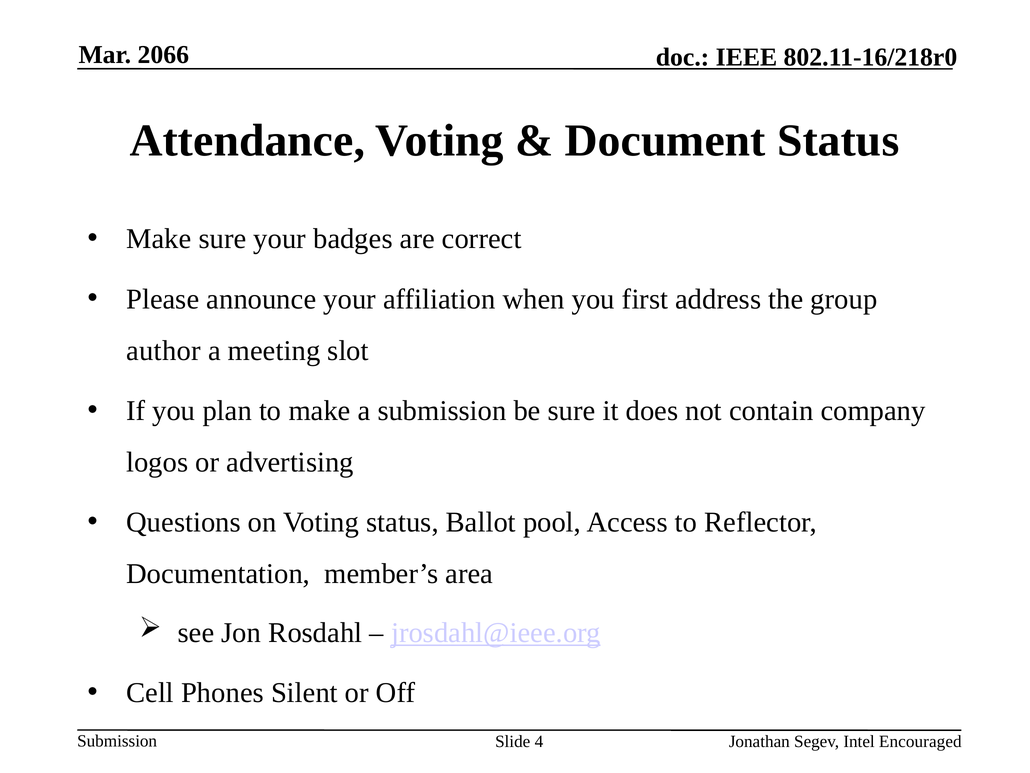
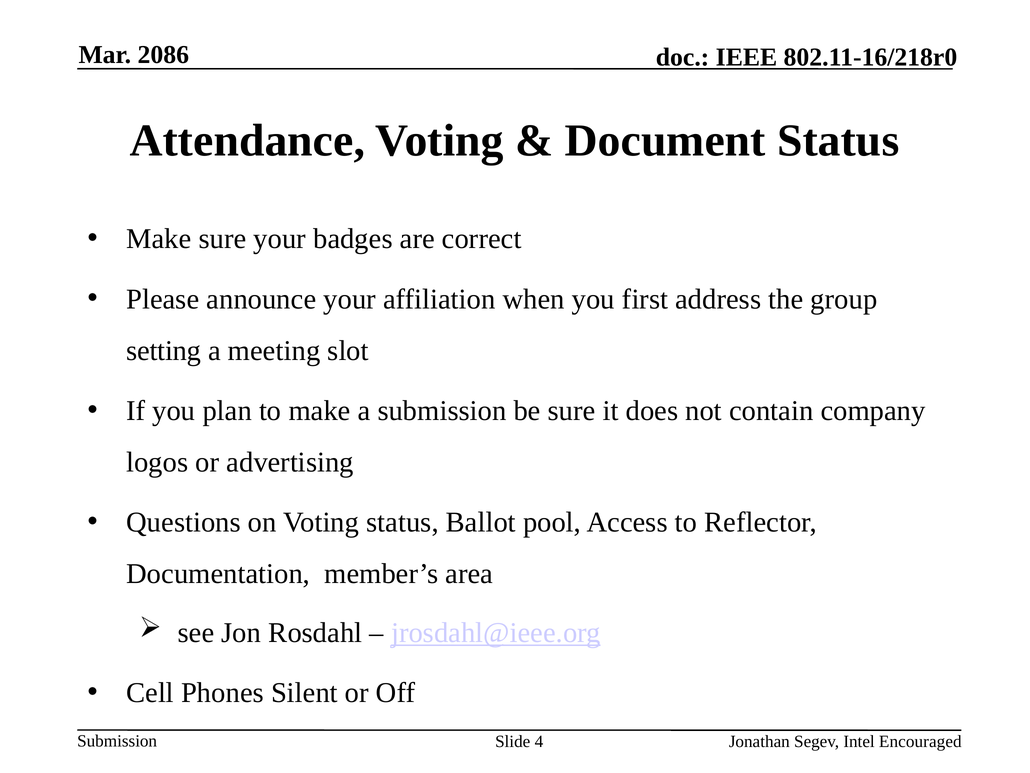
2066: 2066 -> 2086 (163, 55)
author: author -> setting (164, 350)
